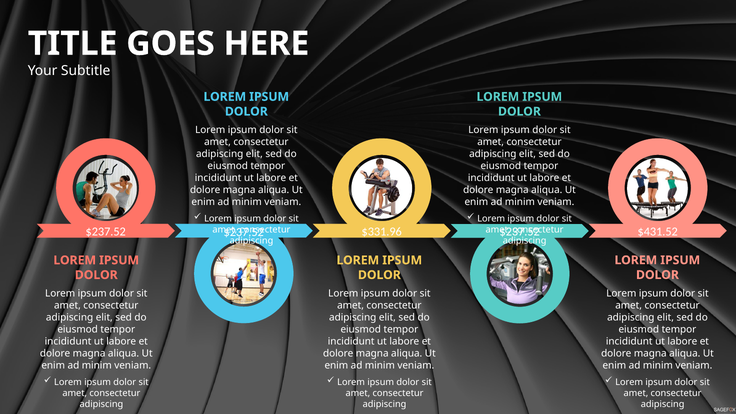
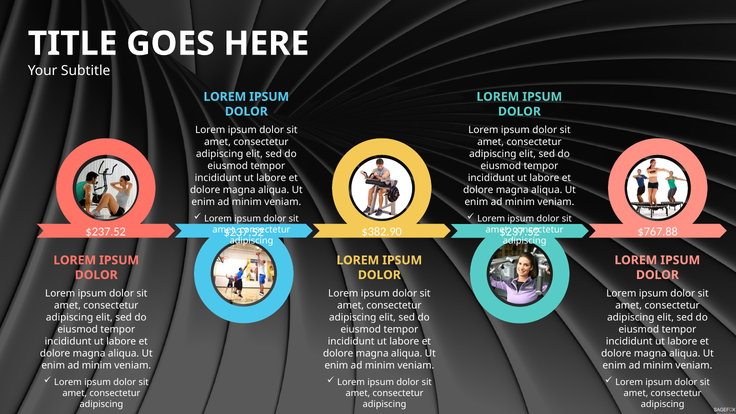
$331.96: $331.96 -> $382.90 (382, 231)
$431.52: $431.52 -> $767.88 (658, 231)
